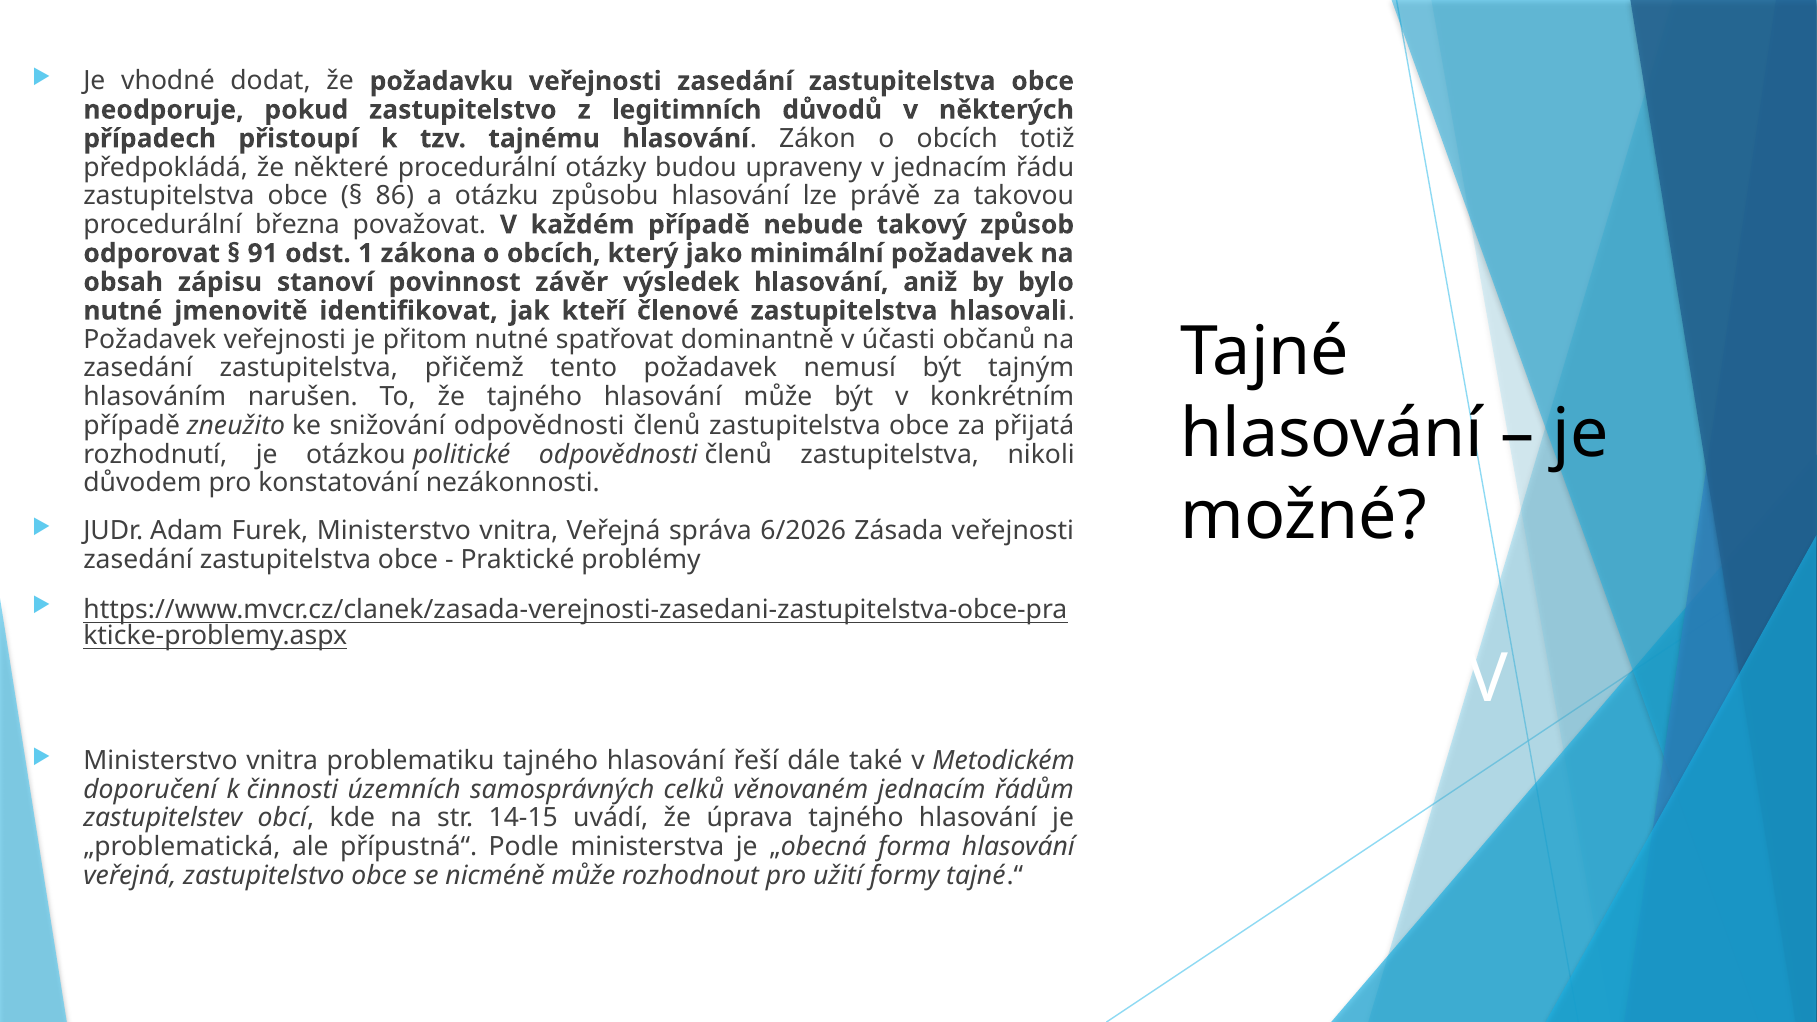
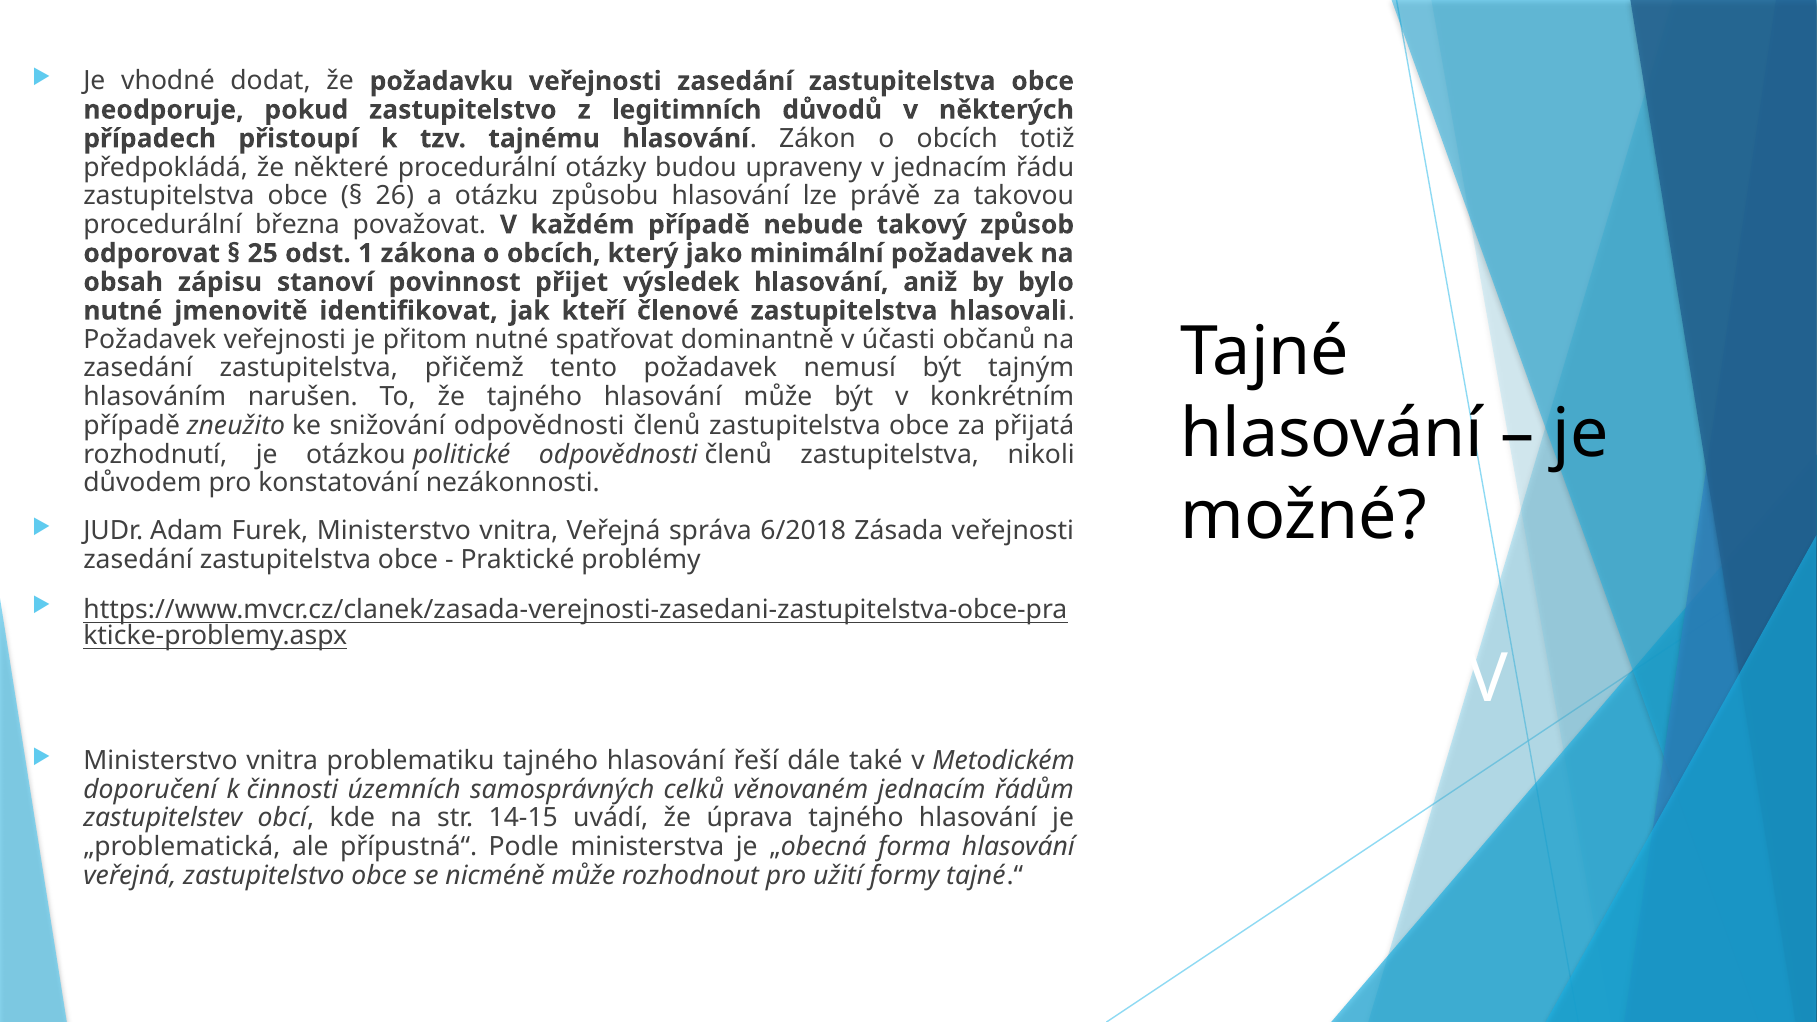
86: 86 -> 26 (395, 196)
91: 91 -> 25 (263, 253)
závěr: závěr -> přijet (572, 282)
6/2026: 6/2026 -> 6/2018 (803, 531)
